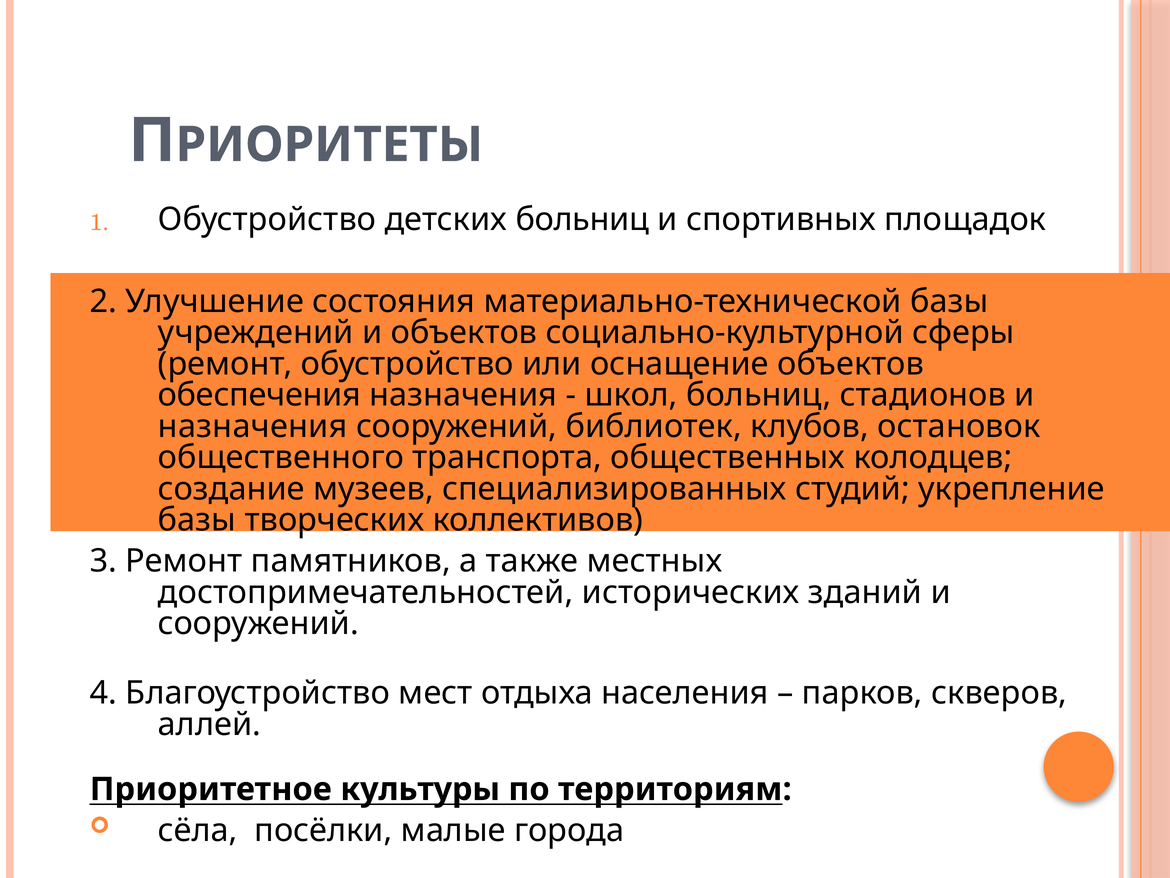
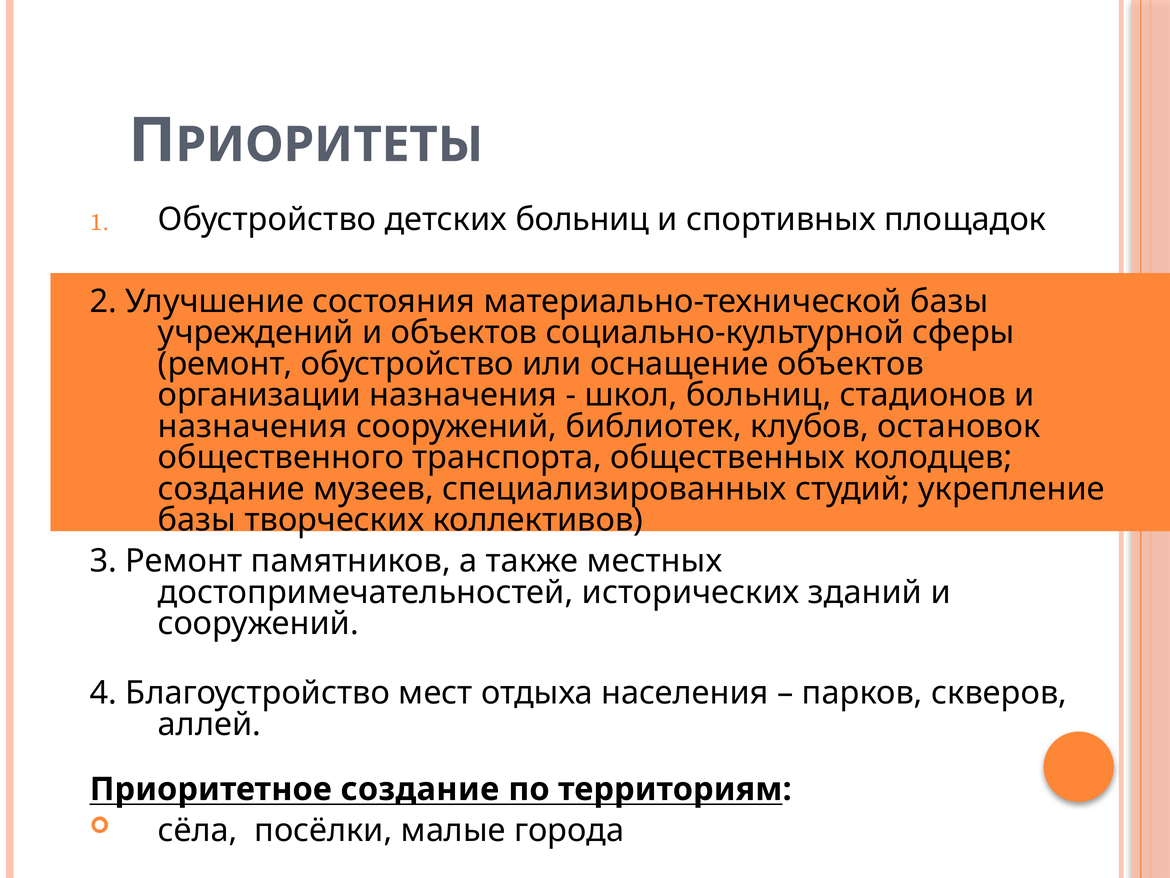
обеспечения: обеспечения -> организации (259, 395)
Приоритетное культуры: культуры -> создание (420, 789)
